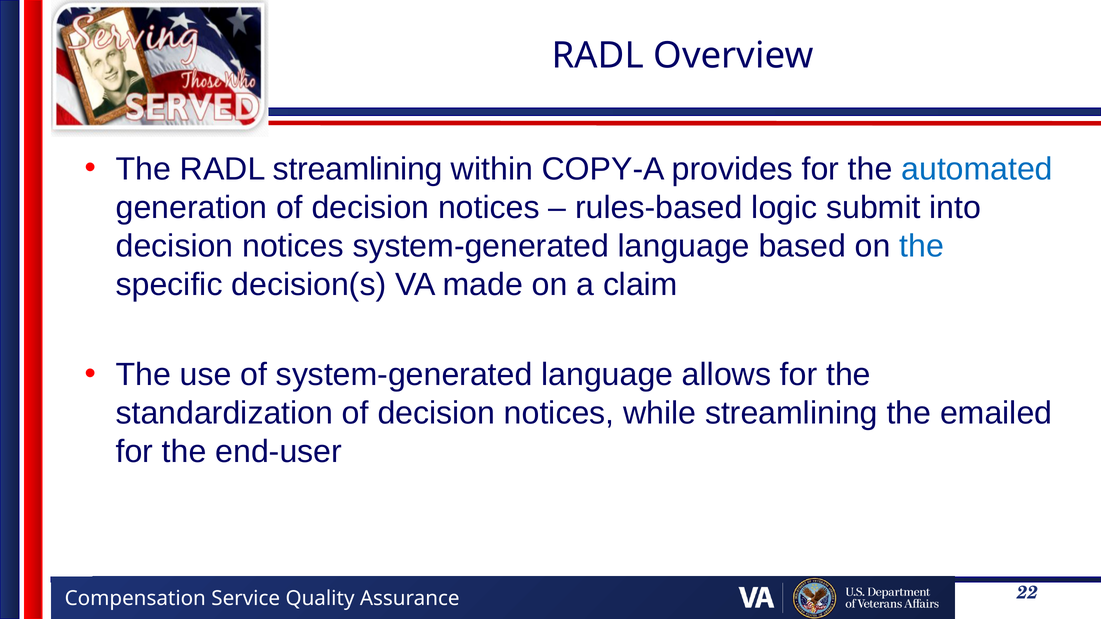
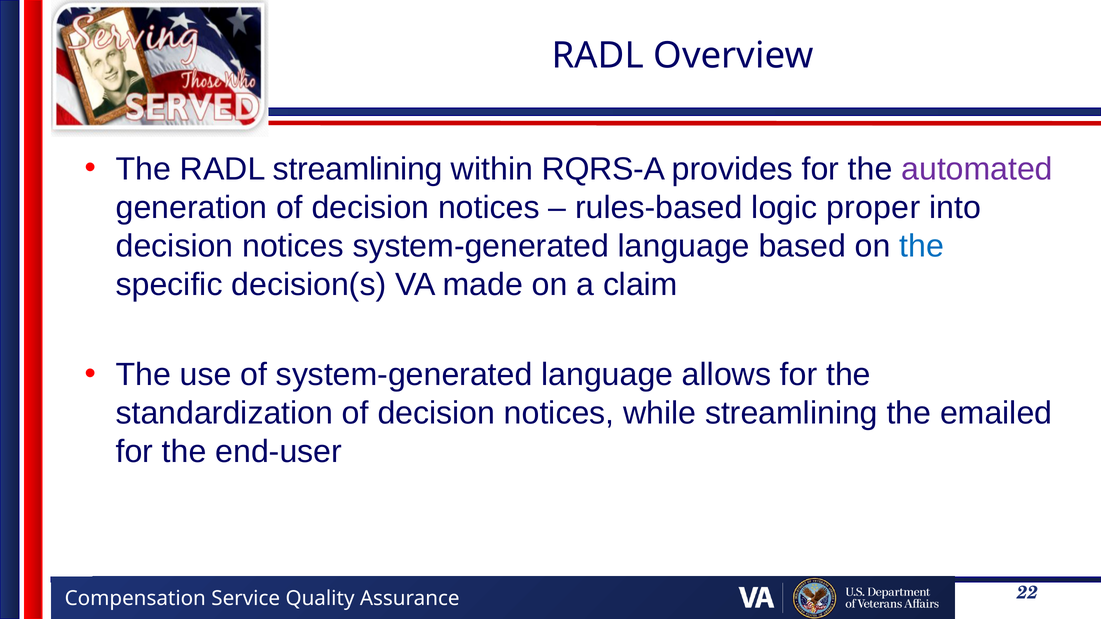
COPY-A: COPY-A -> RQRS-A (603, 169)
automated colour: blue -> purple (977, 169)
submit: submit -> proper (873, 208)
